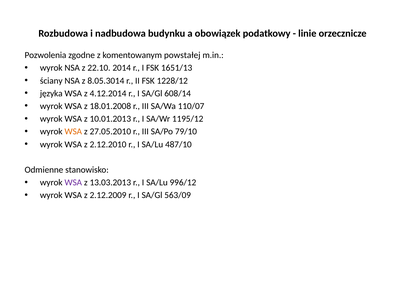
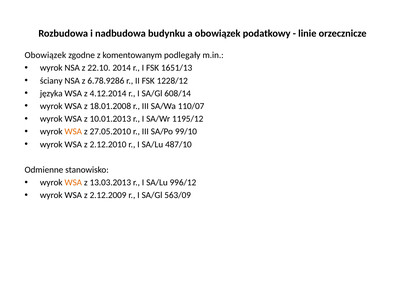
Pozwolenia: Pozwolenia -> Obowiązek (45, 55)
powstałej: powstałej -> podlegały (182, 55)
8.05.3014: 8.05.3014 -> 6.78.9286 (106, 81)
79/10: 79/10 -> 99/10 (186, 132)
WSA colour: purple -> orange (73, 183)
